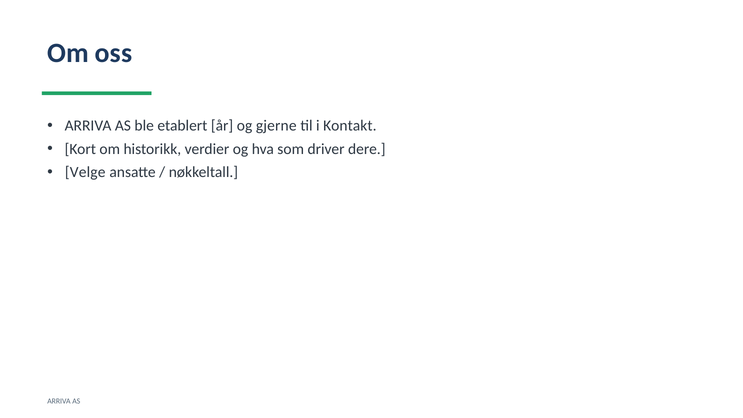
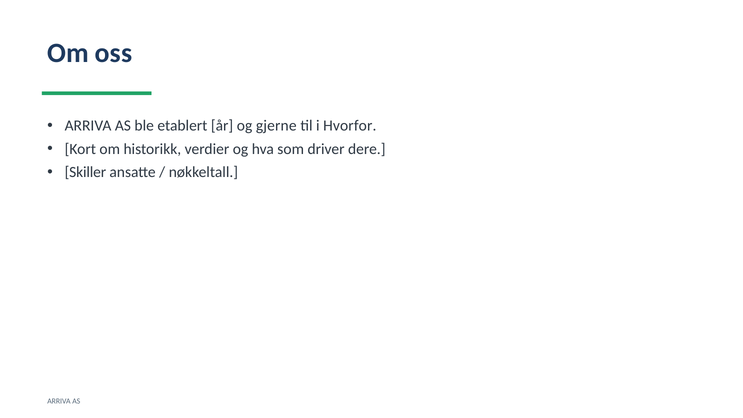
Kontakt: Kontakt -> Hvorfor (350, 126)
Velge: Velge -> Skiller (85, 172)
